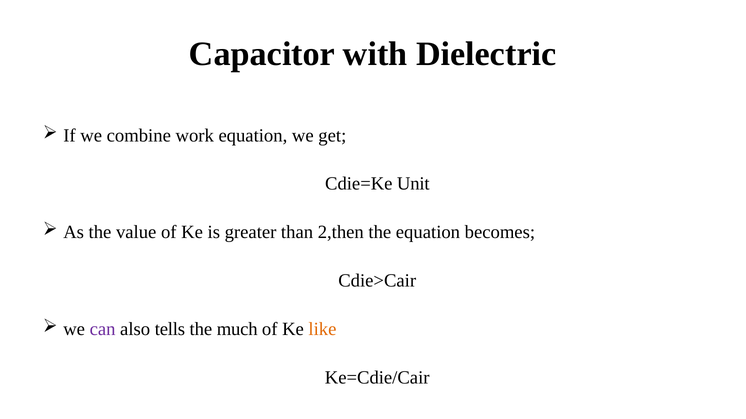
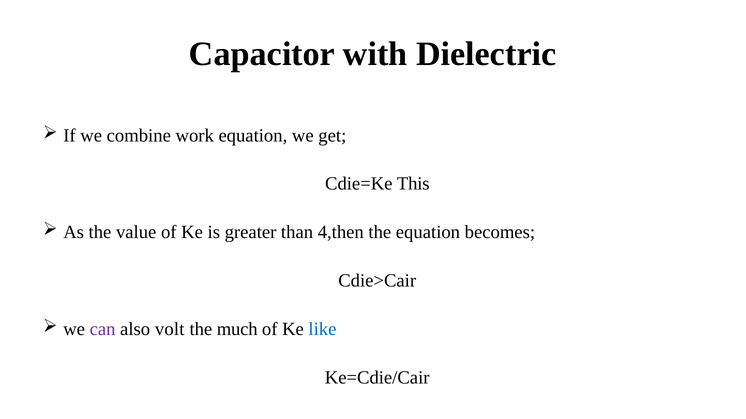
Unit: Unit -> This (413, 184)
2,then: 2,then -> 4,then (341, 233)
tells: tells -> volt (170, 330)
like colour: orange -> blue (322, 330)
